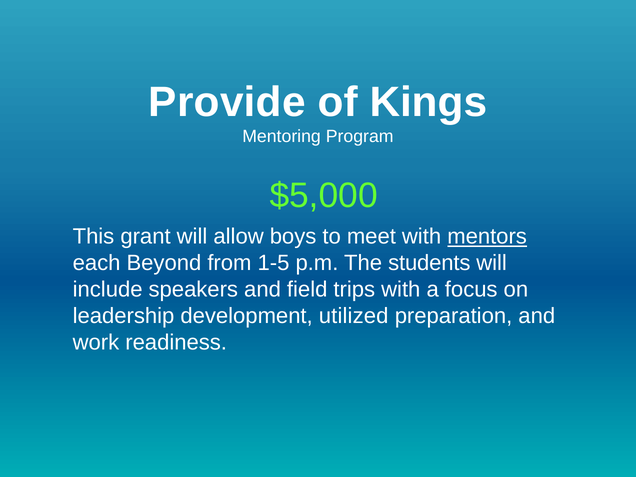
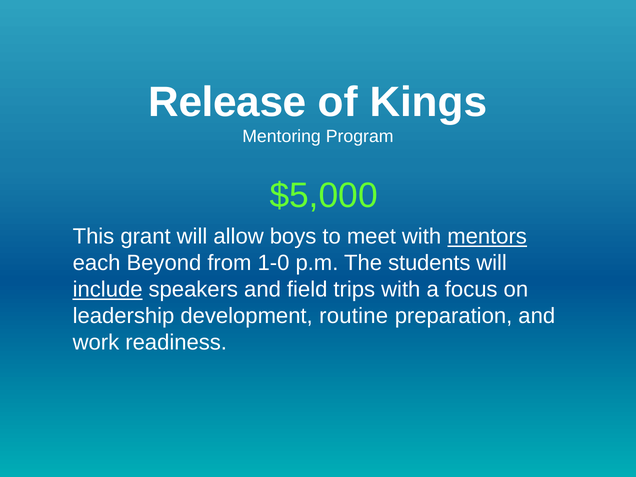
Provide: Provide -> Release (227, 102)
1-5: 1-5 -> 1-0 (273, 263)
include underline: none -> present (108, 290)
utilized: utilized -> routine (354, 316)
